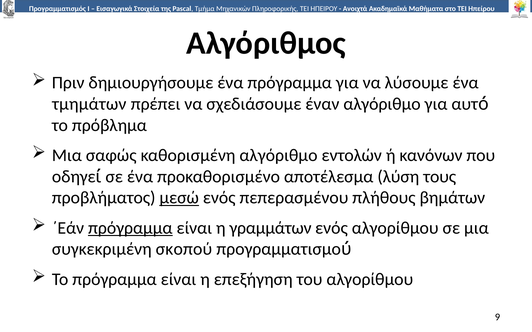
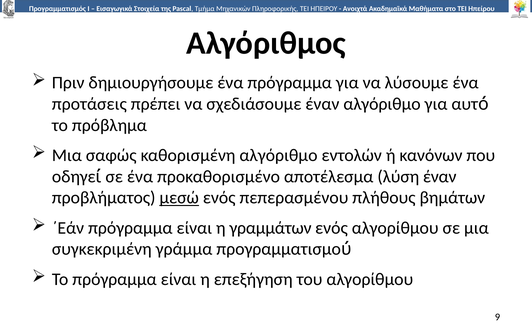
τμημάτων: τμημάτων -> προτάσεις (89, 104)
λύση τους: τους -> έναν (440, 177)
πρόγραμμα underline: present -> none (130, 228)
σκοπού: σκοπού -> γράμμα (184, 250)
